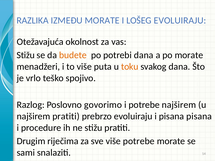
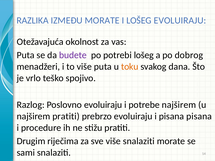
Stižu: Stižu -> Puta (26, 55)
budete colour: orange -> purple (73, 55)
potrebi dana: dana -> lošeg (144, 55)
po morate: morate -> dobrog (189, 55)
Poslovno govorimo: govorimo -> evoluiraju (103, 105)
više potrebe: potrebe -> snalaziti (139, 141)
